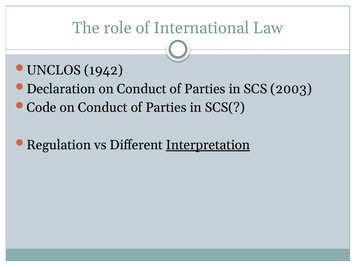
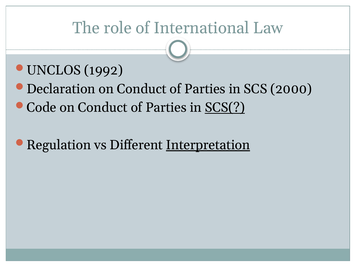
1942: 1942 -> 1992 (103, 70)
2003: 2003 -> 2000 (291, 89)
SCS( underline: none -> present (225, 108)
